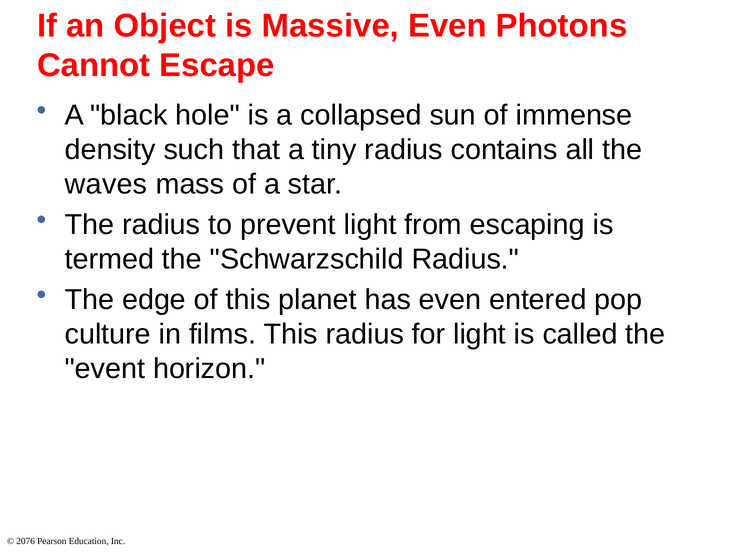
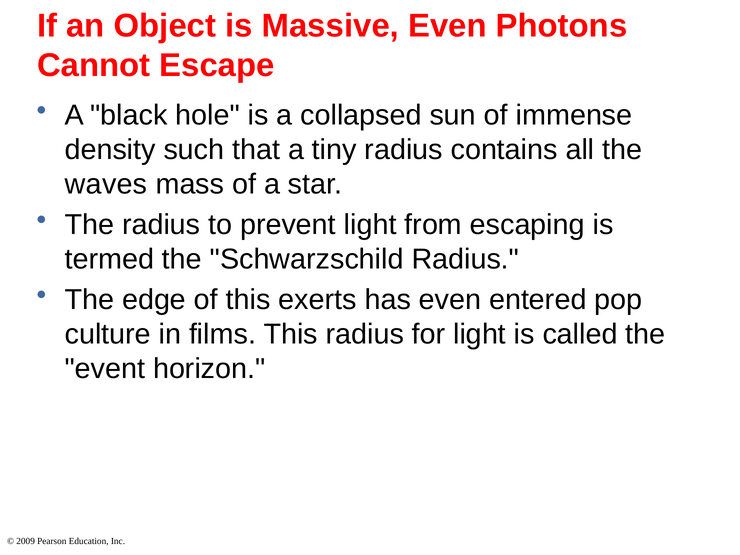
planet: planet -> exerts (318, 300)
2076: 2076 -> 2009 (26, 541)
